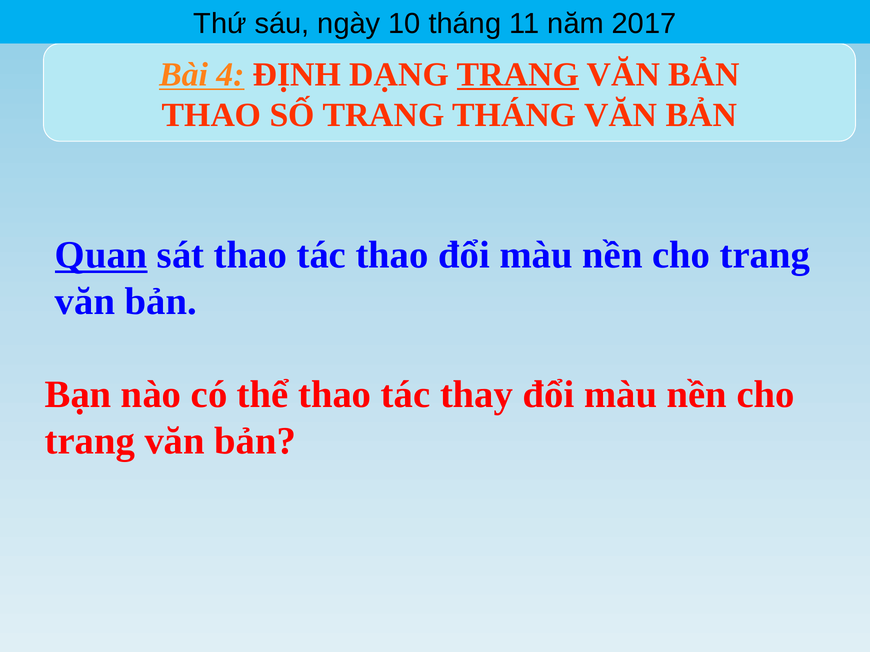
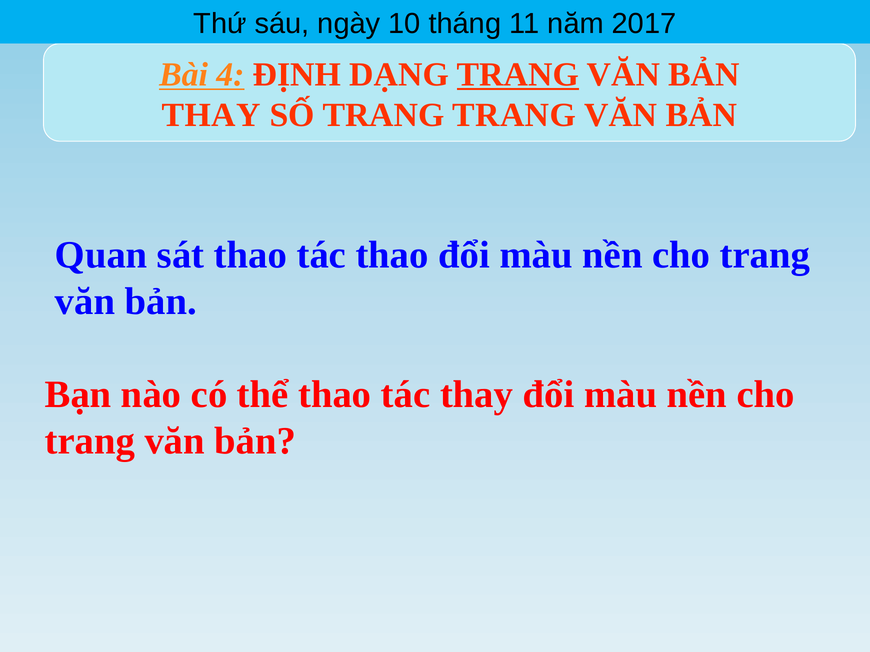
THAO: THAO -> THAY (211, 115)
TRANG THÁNG: THÁNG -> TRANG (514, 115)
Quan underline: present -> none (101, 255)
